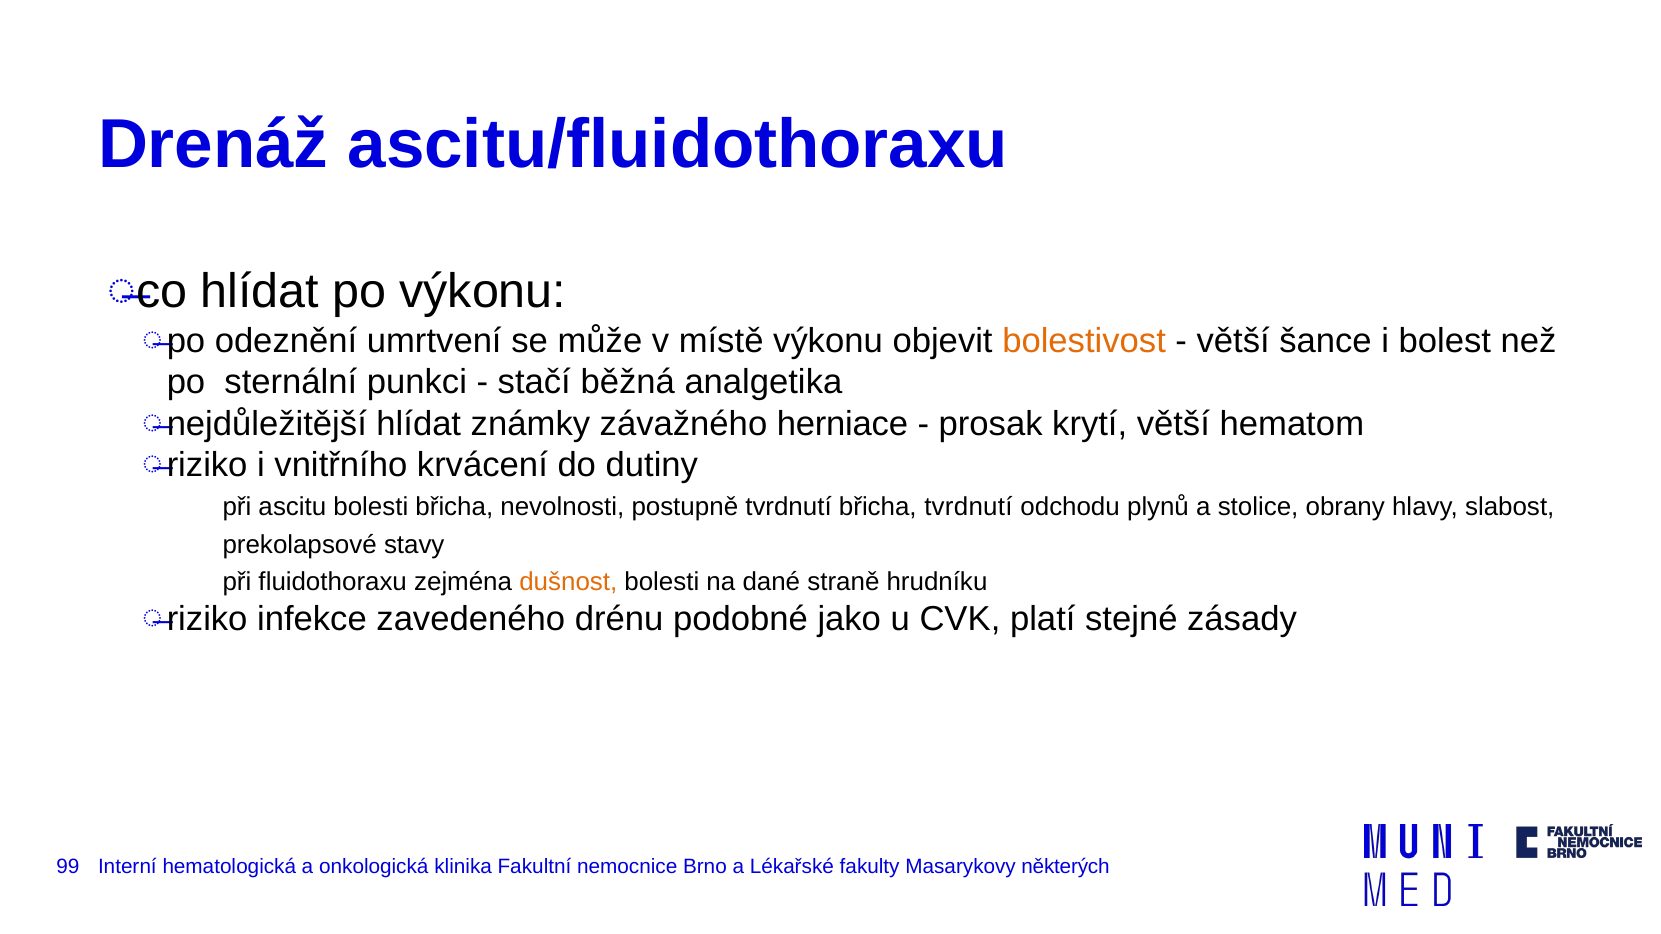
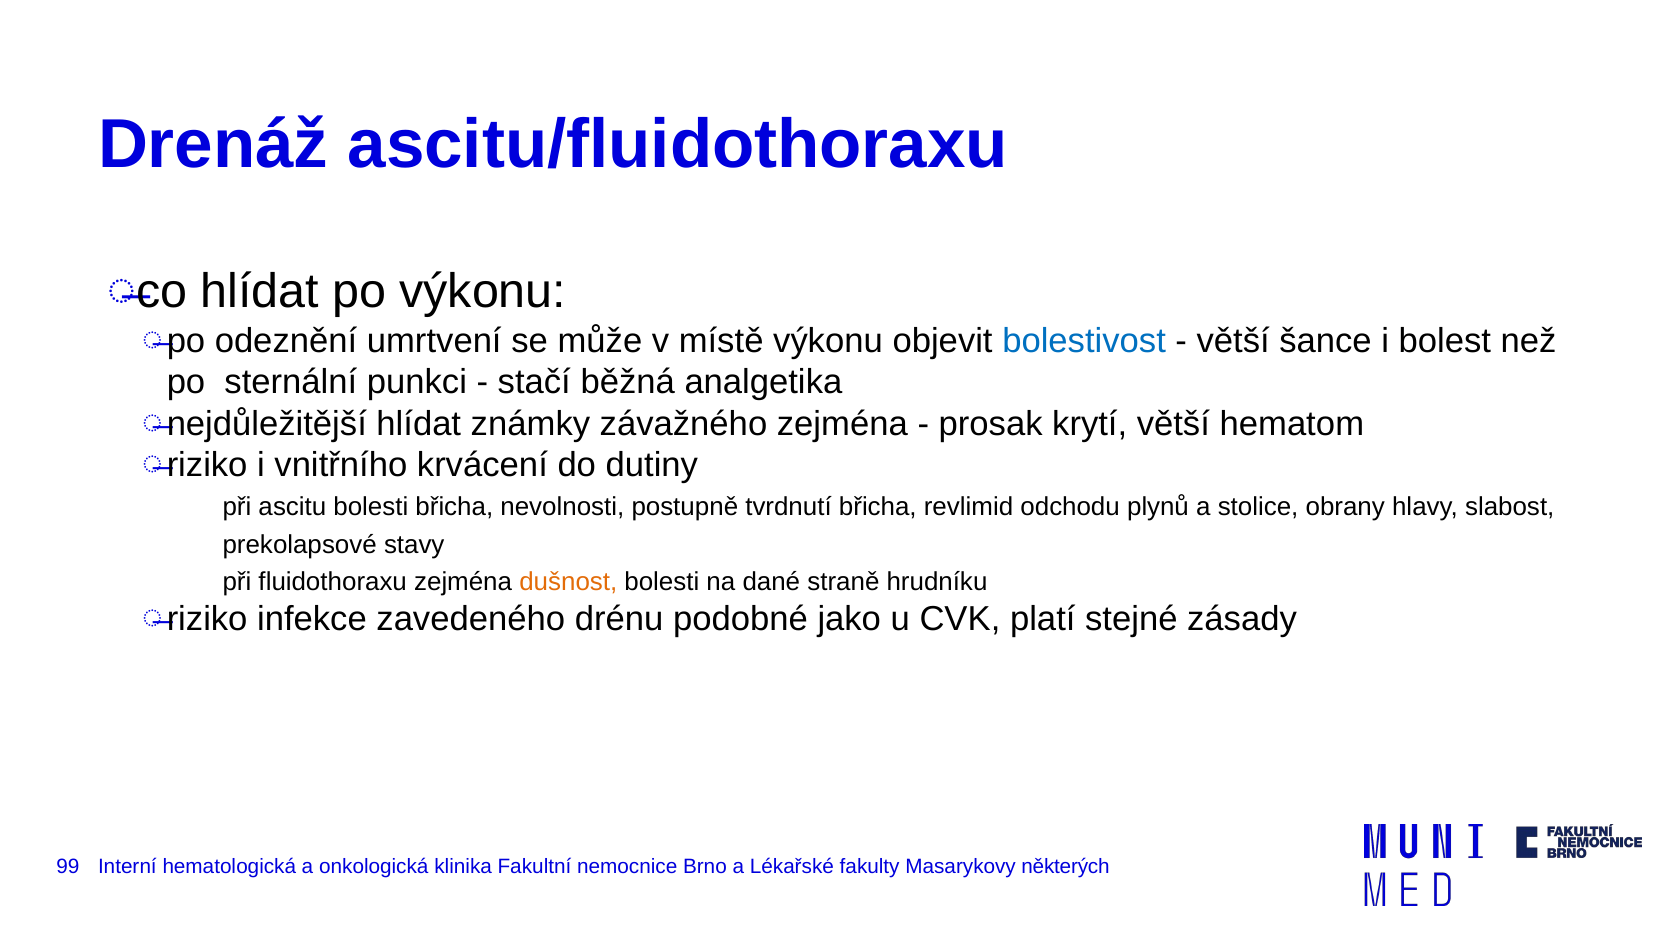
bolestivost colour: orange -> blue (1084, 341)
závažného herniace: herniace -> zejména (842, 424)
břicha tvrdnutí: tvrdnutí -> revlimid (969, 508)
